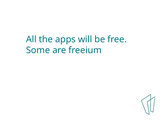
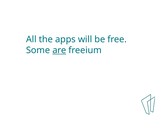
are underline: none -> present (59, 50)
